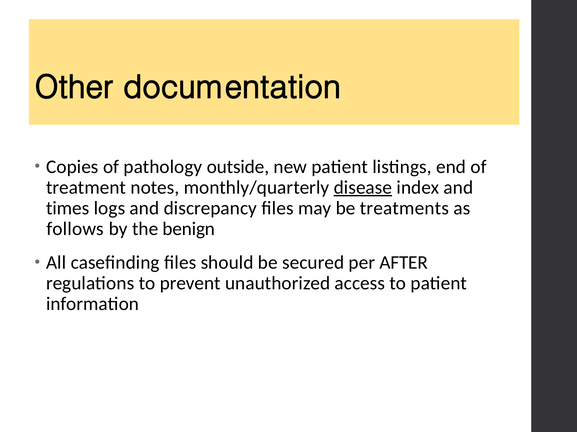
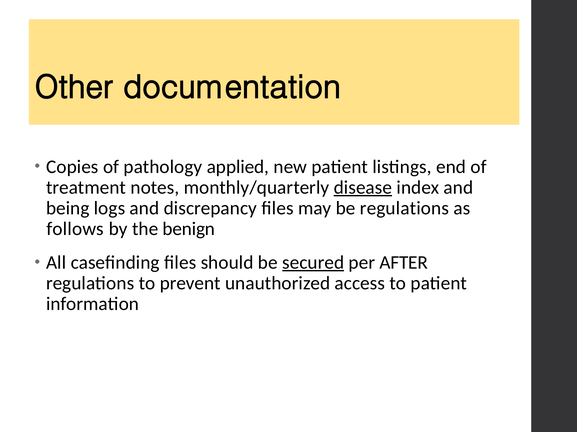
outside: outside -> applied (238, 167)
times: times -> being (68, 209)
be treatments: treatments -> regulations (404, 209)
secured underline: none -> present (313, 263)
